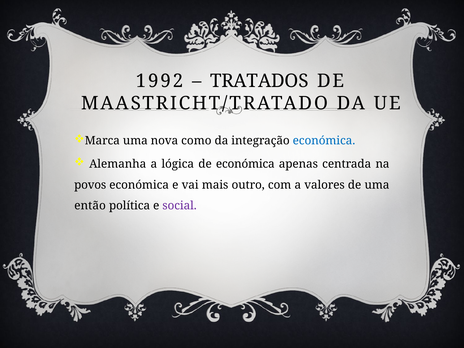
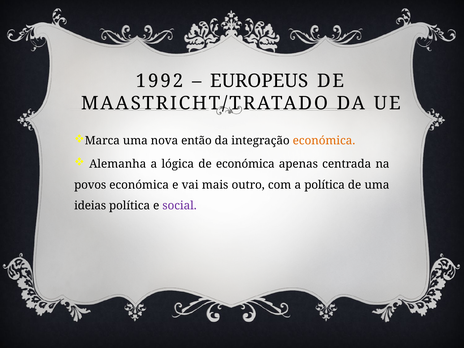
TRATADOS: TRATADOS -> EUROPEUS (259, 81)
como: como -> então (196, 141)
económica colour: blue -> orange (324, 141)
a valores: valores -> política (325, 185)
então: então -> ideias (90, 206)
